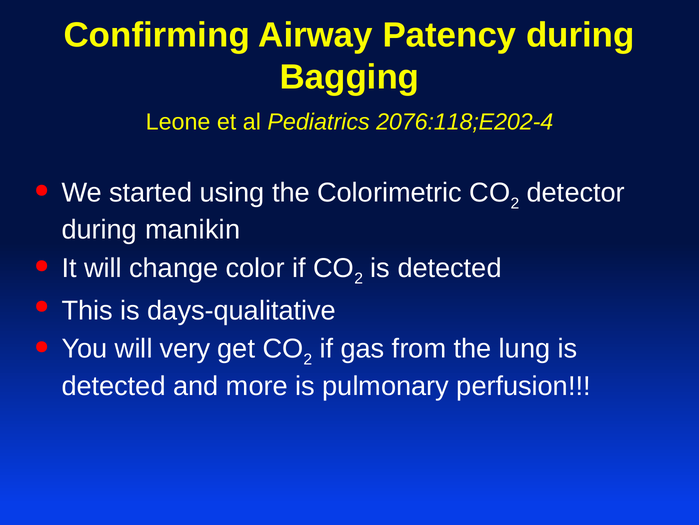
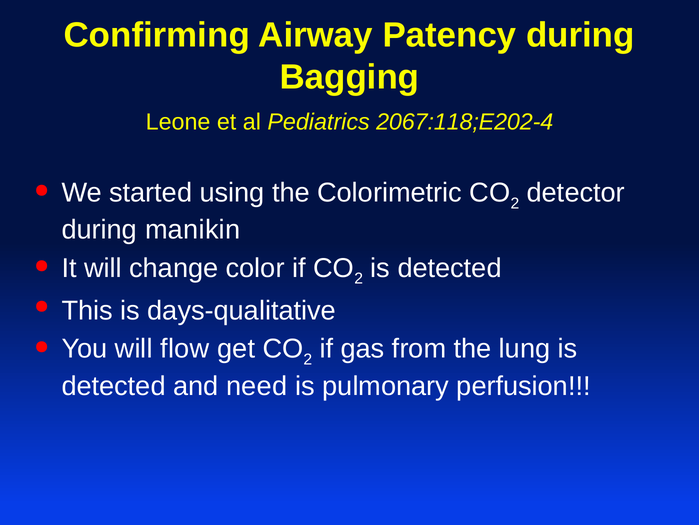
2076:118;E202-4: 2076:118;E202-4 -> 2067:118;E202-4 (465, 122)
very: very -> flow (185, 348)
more: more -> need (257, 385)
